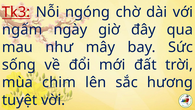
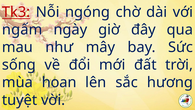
chim: chim -> hoan (59, 82)
